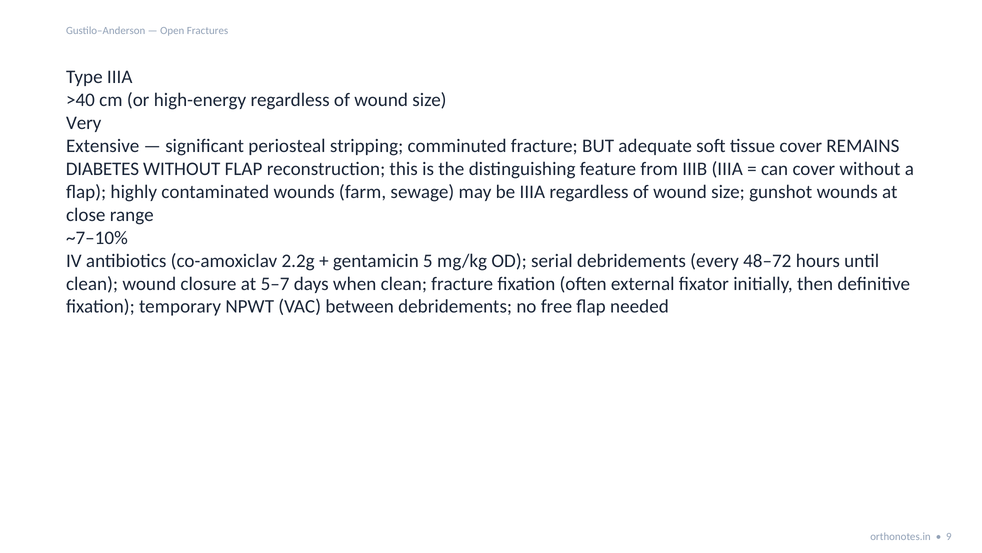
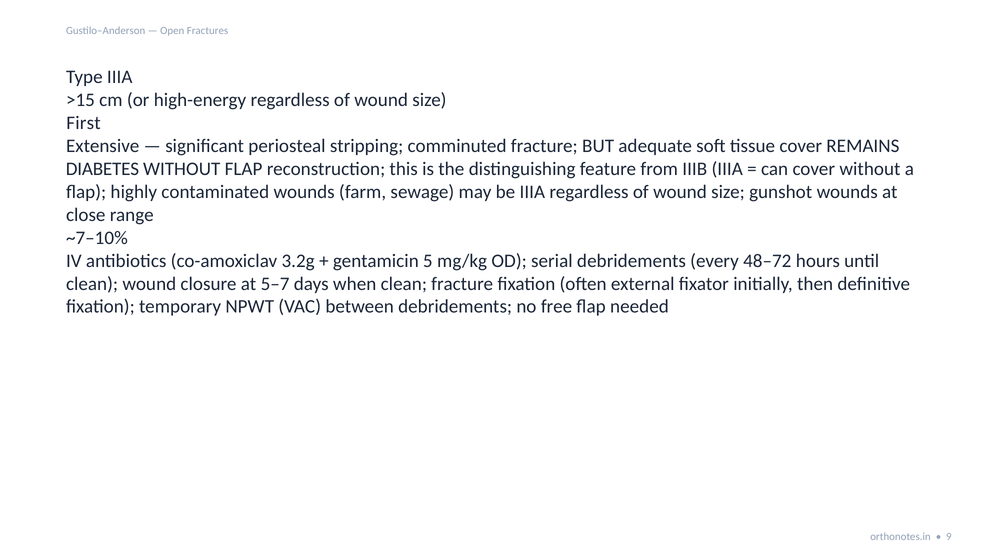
>40: >40 -> >15 (80, 100)
Very: Very -> First (84, 123)
2.2g: 2.2g -> 3.2g (298, 260)
